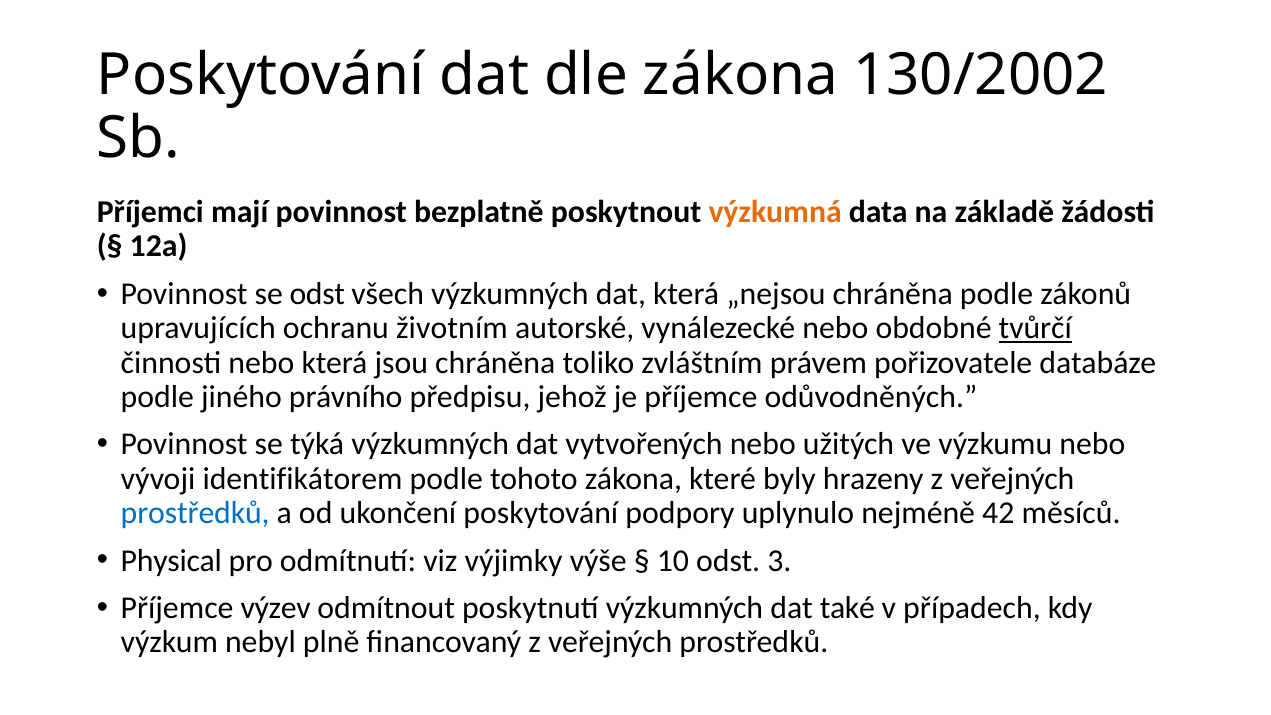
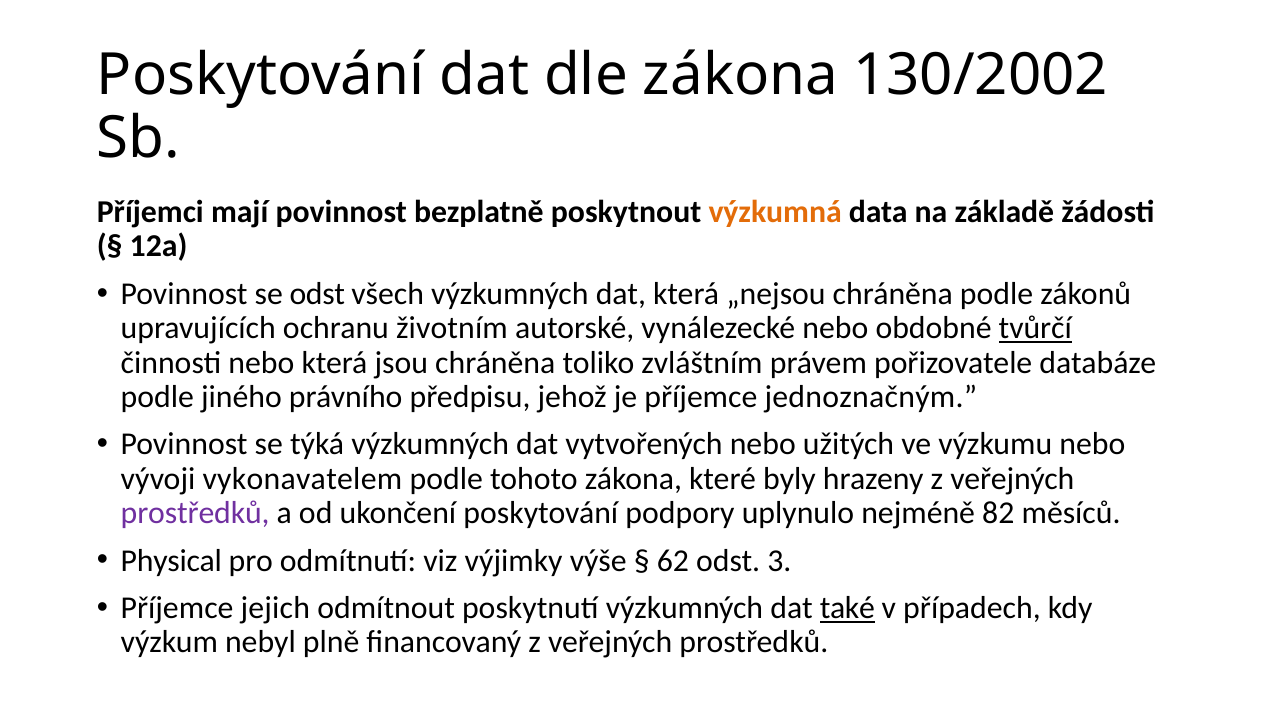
odůvodněných: odůvodněných -> jednoznačným (871, 397)
identifikátorem: identifikátorem -> vykonavatelem (302, 479)
prostředků colour: blue -> purple (195, 513)
42: 42 -> 82 (998, 513)
10: 10 -> 62 (673, 561)
výzev: výzev -> jejich (275, 608)
také underline: none -> present (847, 608)
